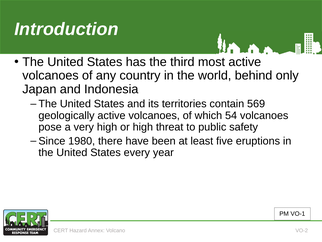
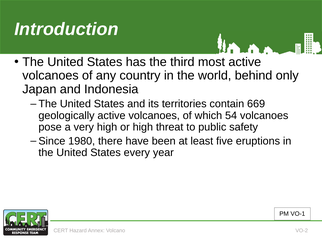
569: 569 -> 669 (256, 104)
